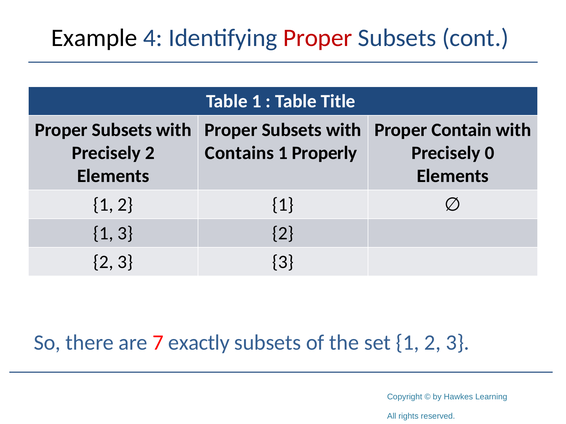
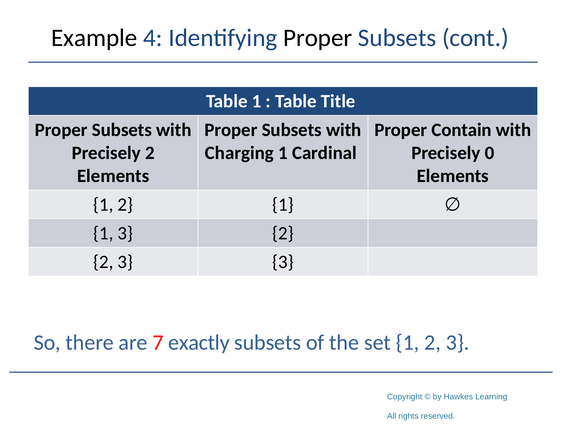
Proper colour: red -> black (318, 38)
Contains: Contains -> Charging (239, 153)
Properly: Properly -> Cardinal (324, 153)
